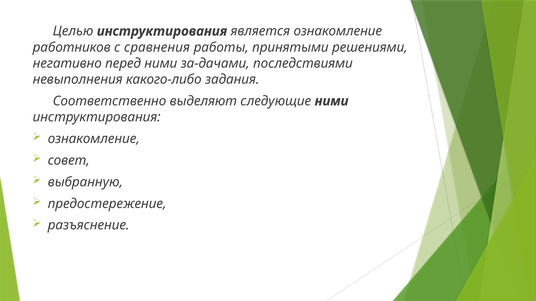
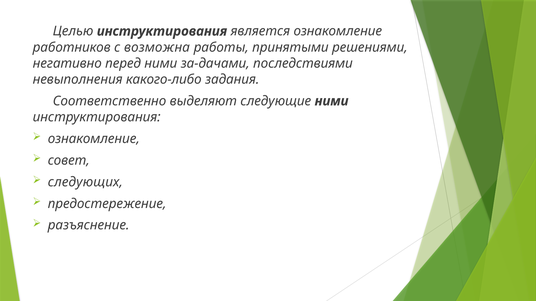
сравнения: сравнения -> возможна (157, 47)
выбранную: выбранную -> следующих (85, 182)
